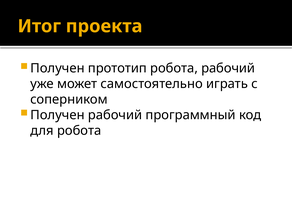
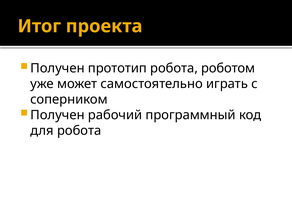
робота рабочий: рабочий -> роботом (228, 68)
